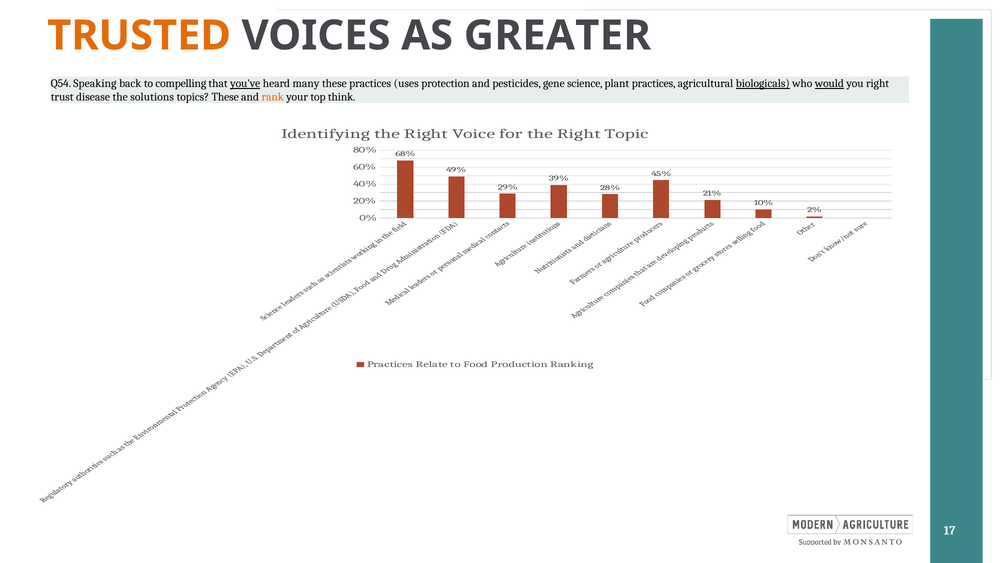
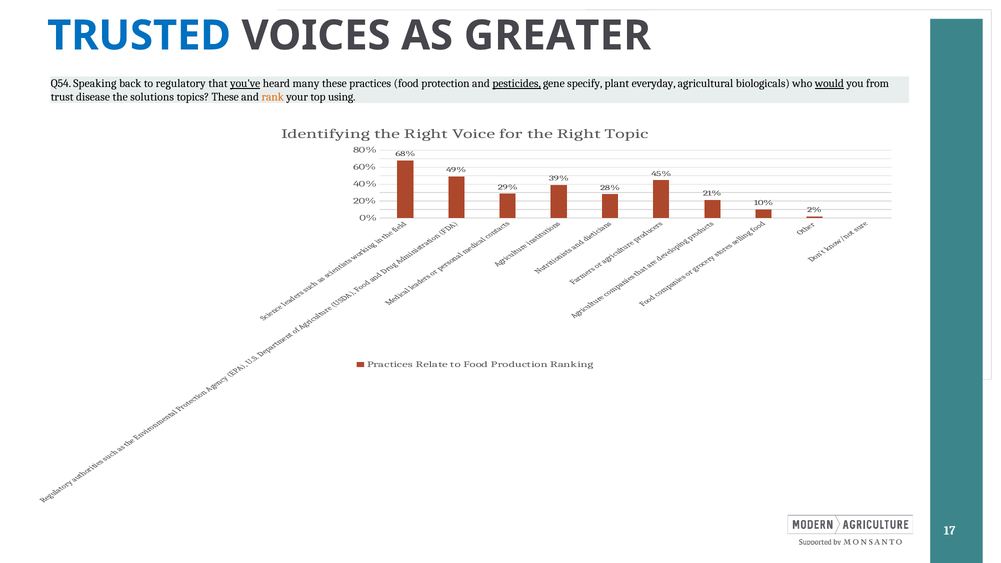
TRUSTED colour: orange -> blue (139, 36)
compelling: compelling -> regulatory (181, 84)
practices uses: uses -> food (406, 84)
pesticides underline: none -> present (517, 84)
science: science -> specify (585, 84)
plant practices: practices -> everyday (654, 84)
biologicals underline: present -> none (763, 84)
you right: right -> from (878, 84)
think: think -> using (342, 97)
